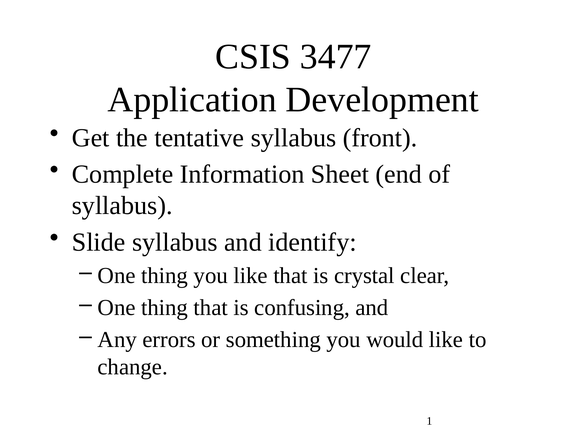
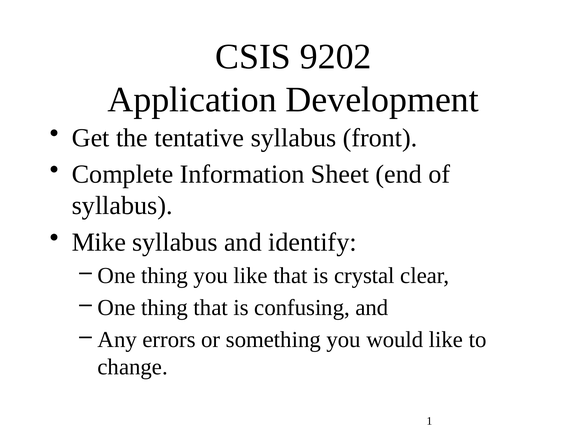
3477: 3477 -> 9202 (336, 57)
Slide: Slide -> Mike (99, 242)
